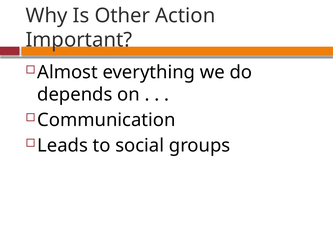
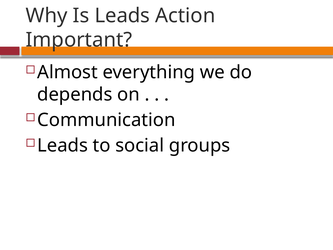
Is Other: Other -> Leads (122, 16)
